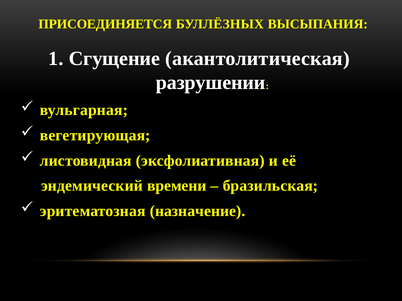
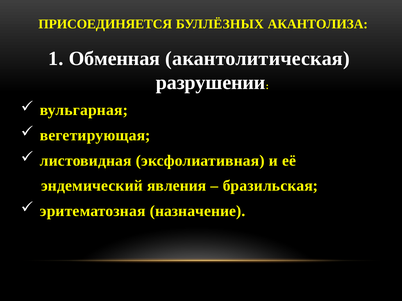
ВЫСЫПАНИЯ: ВЫСЫПАНИЯ -> АКАНТОЛИЗА (318, 24)
Сгущение: Сгущение -> Обменная (114, 59)
времени: времени -> явления (177, 186)
